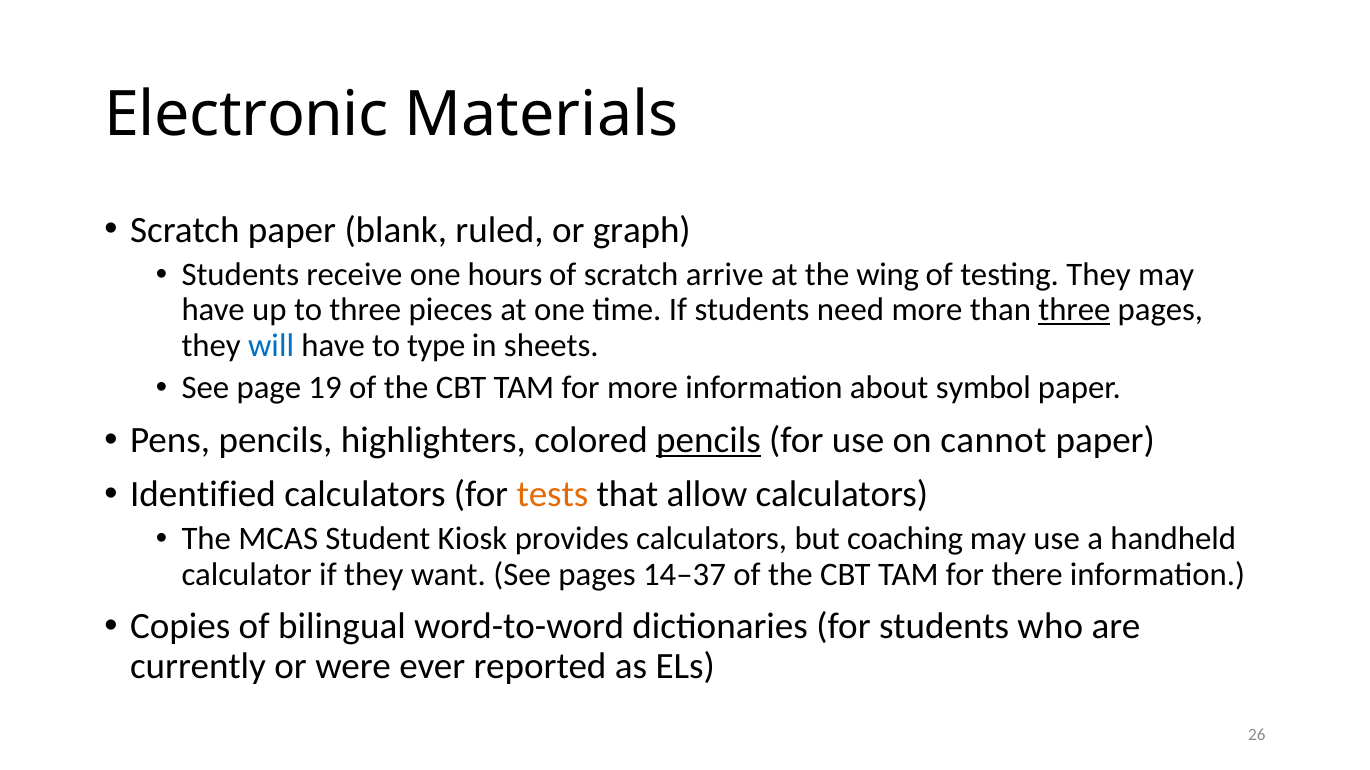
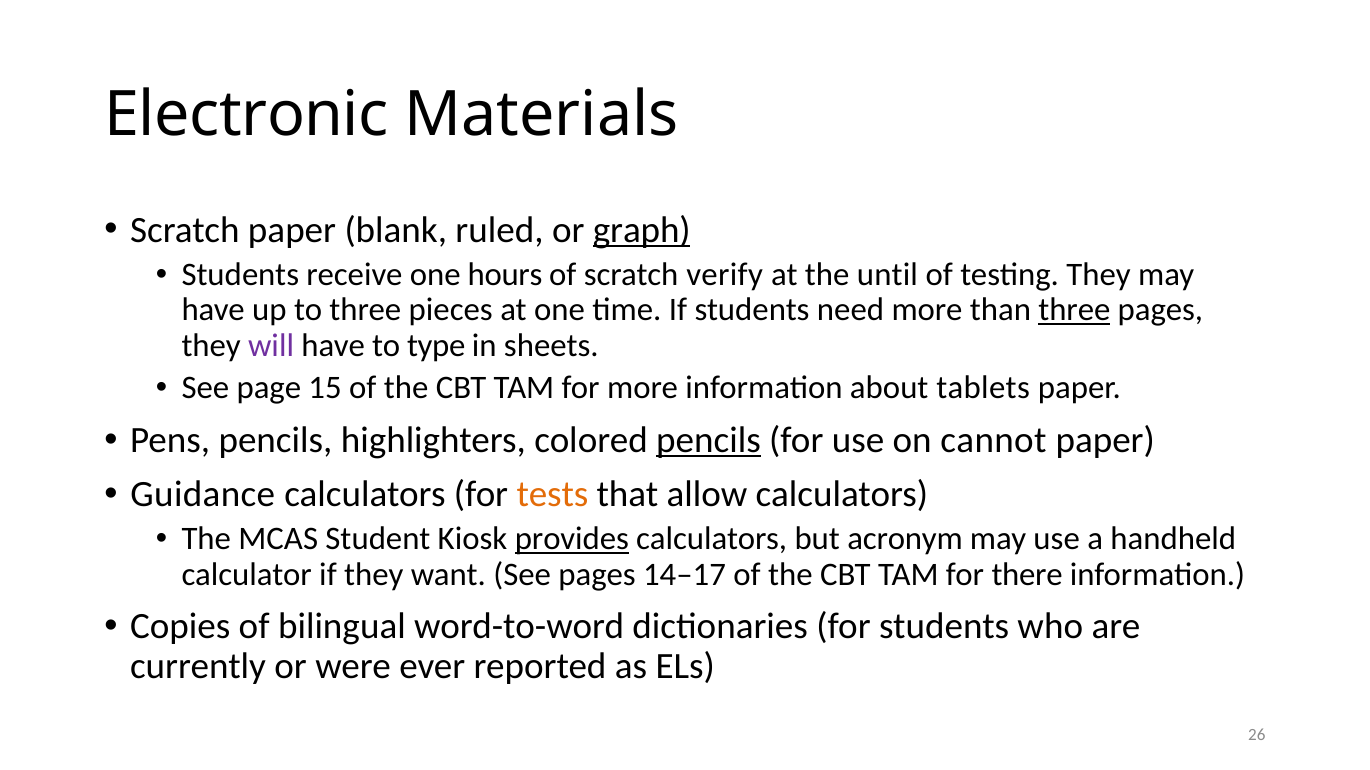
graph underline: none -> present (642, 230)
arrive: arrive -> verify (725, 275)
wing: wing -> until (887, 275)
will colour: blue -> purple (271, 346)
19: 19 -> 15 (325, 388)
symbol: symbol -> tablets (983, 388)
Identified: Identified -> Guidance (203, 495)
provides underline: none -> present (572, 540)
coaching: coaching -> acronym (905, 540)
14–37: 14–37 -> 14–17 (685, 575)
